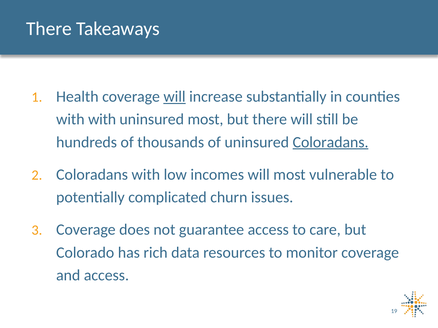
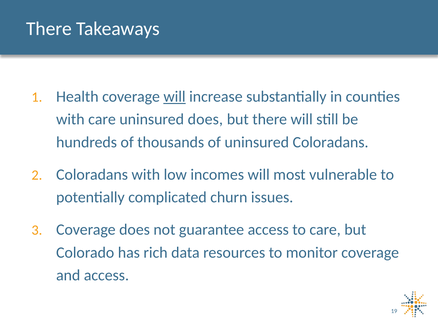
with with: with -> care (102, 120)
uninsured most: most -> does (205, 120)
Coloradans underline: present -> none (331, 142)
